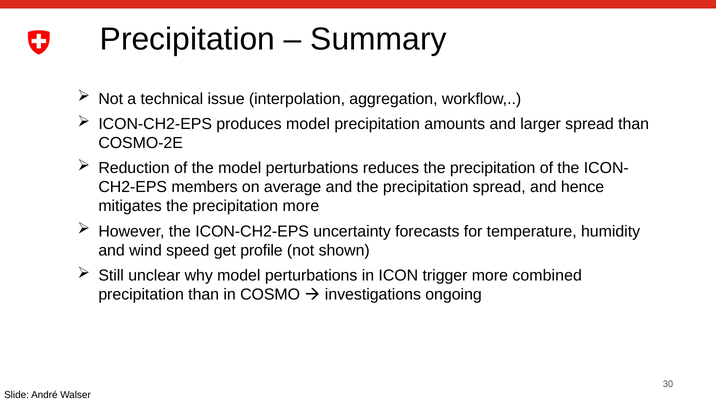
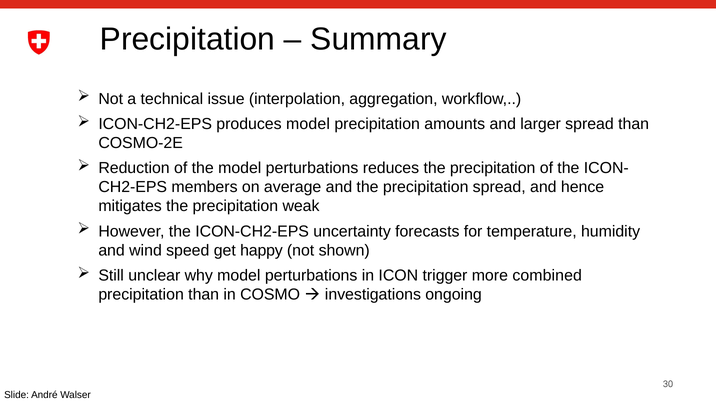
precipitation more: more -> weak (301, 206)
profile: profile -> happy (261, 250)
